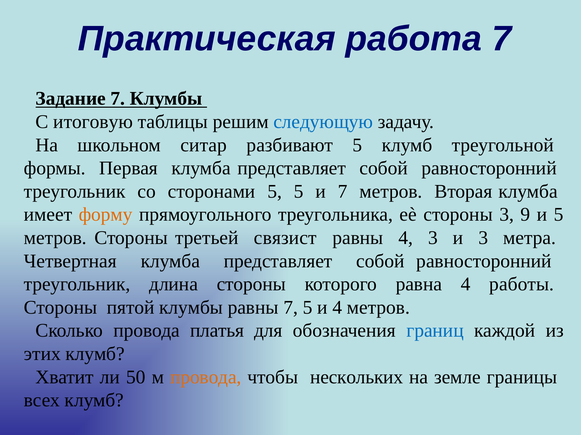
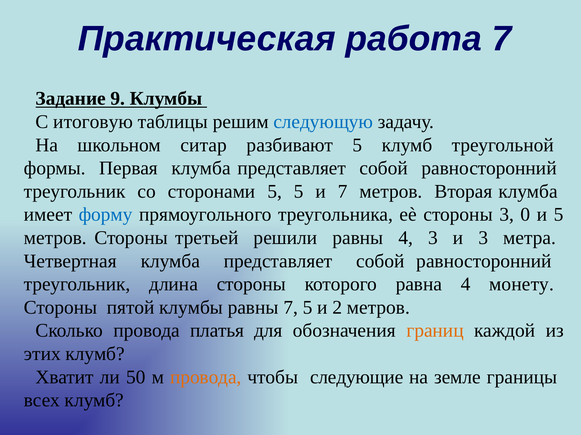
Задание 7: 7 -> 9 (118, 99)
форму colour: orange -> blue (106, 215)
9: 9 -> 0 (525, 215)
связист: связист -> решили (285, 238)
работы: работы -> монету (522, 285)
и 4: 4 -> 2 (337, 308)
границ colour: blue -> orange (435, 331)
нескольких: нескольких -> следующие (357, 378)
